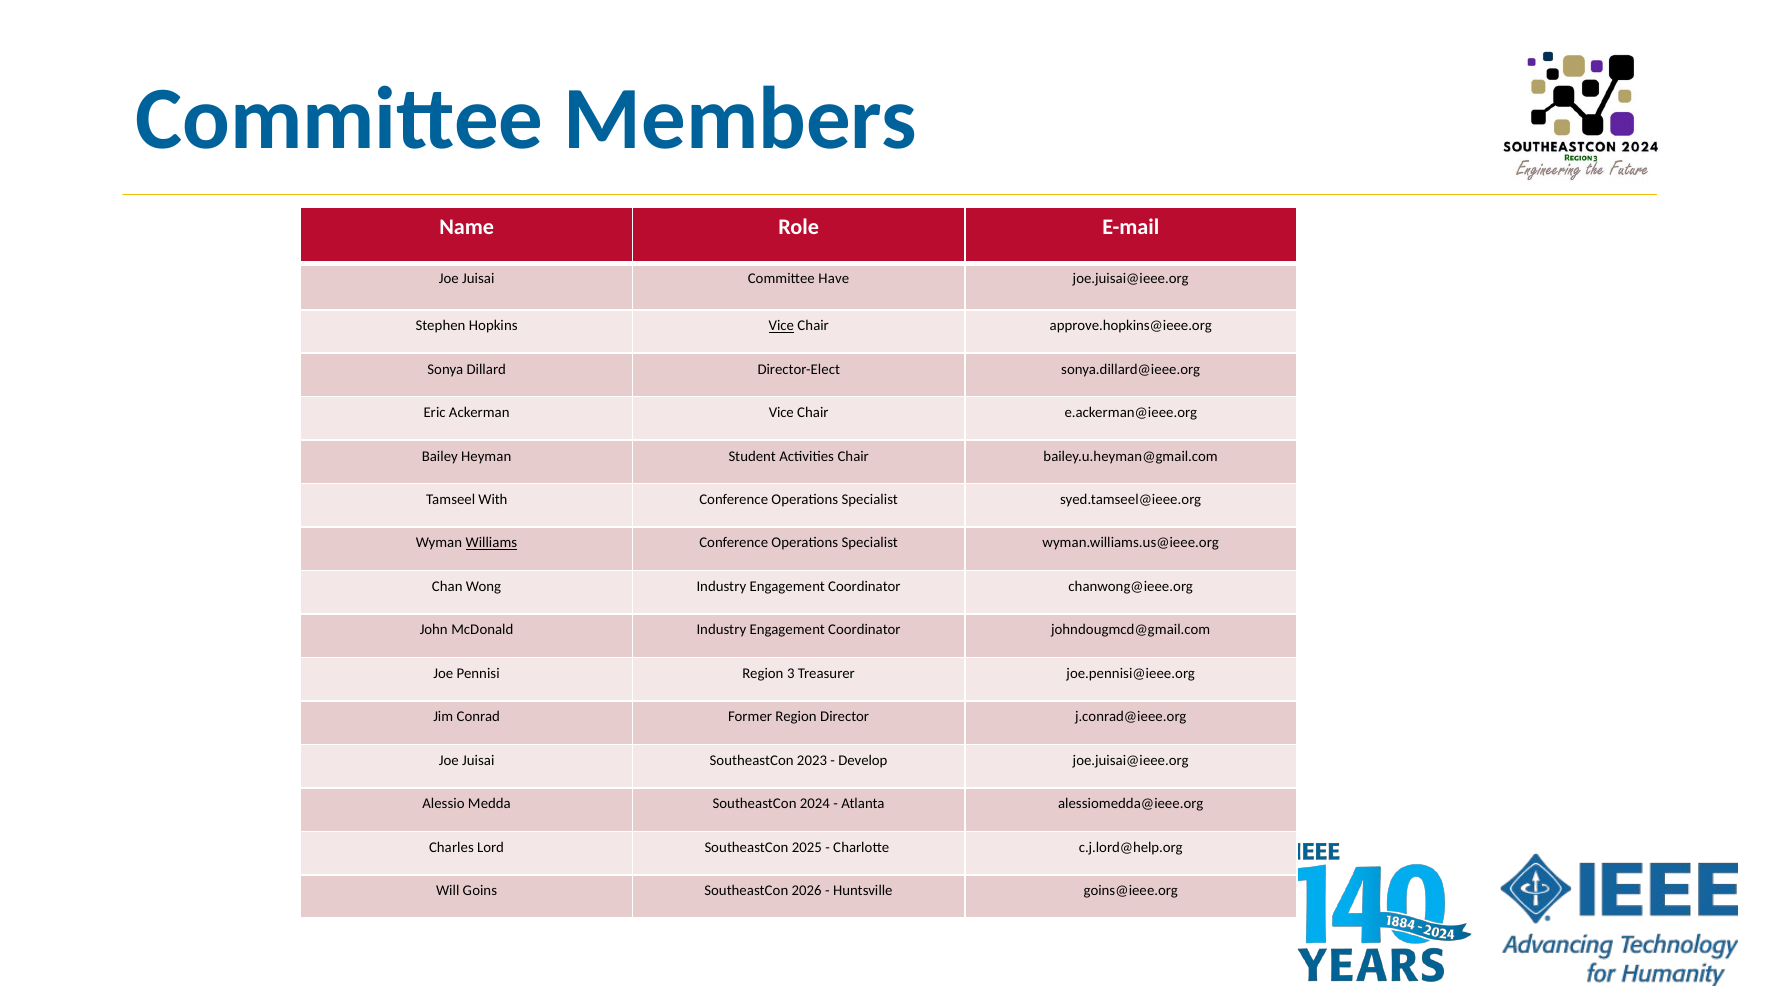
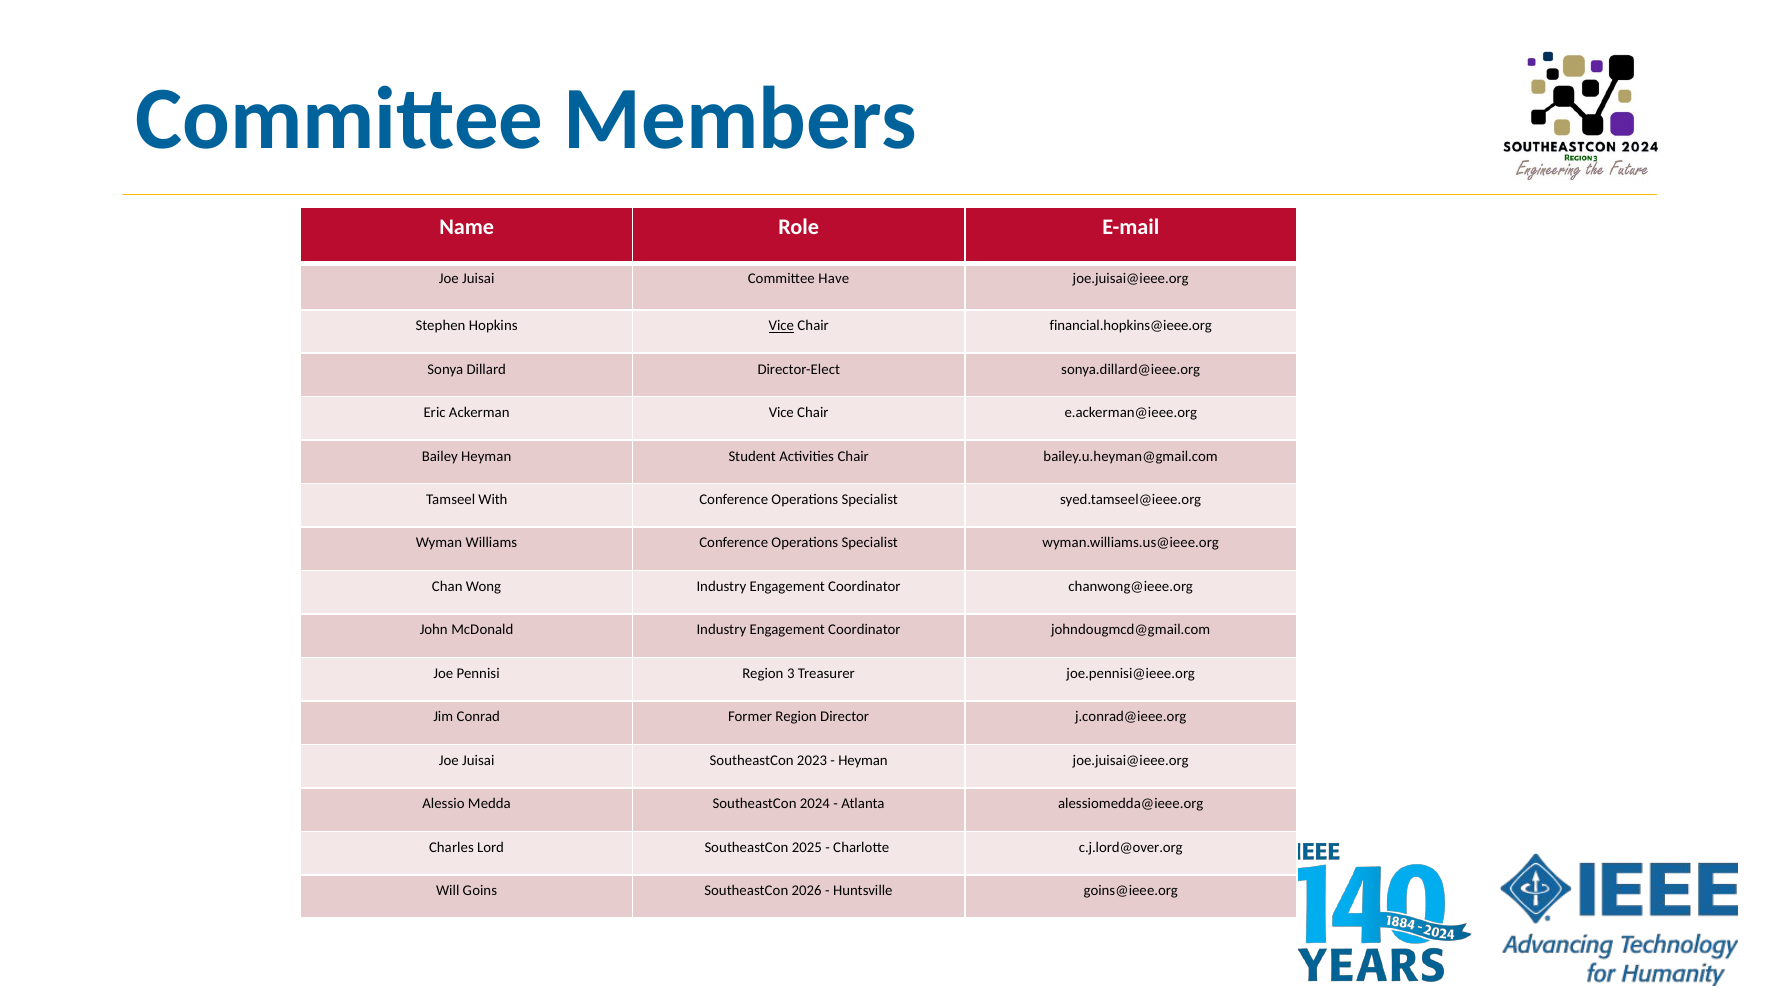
approve.hopkins@ieee.org: approve.hopkins@ieee.org -> financial.hopkins@ieee.org (1131, 326)
Williams underline: present -> none (491, 543)
Develop: Develop -> Heyman (863, 761)
c.j.lord@help.org: c.j.lord@help.org -> c.j.lord@over.org (1131, 848)
